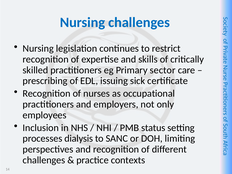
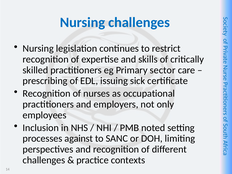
status: status -> noted (153, 128)
dialysis: dialysis -> against (79, 139)
